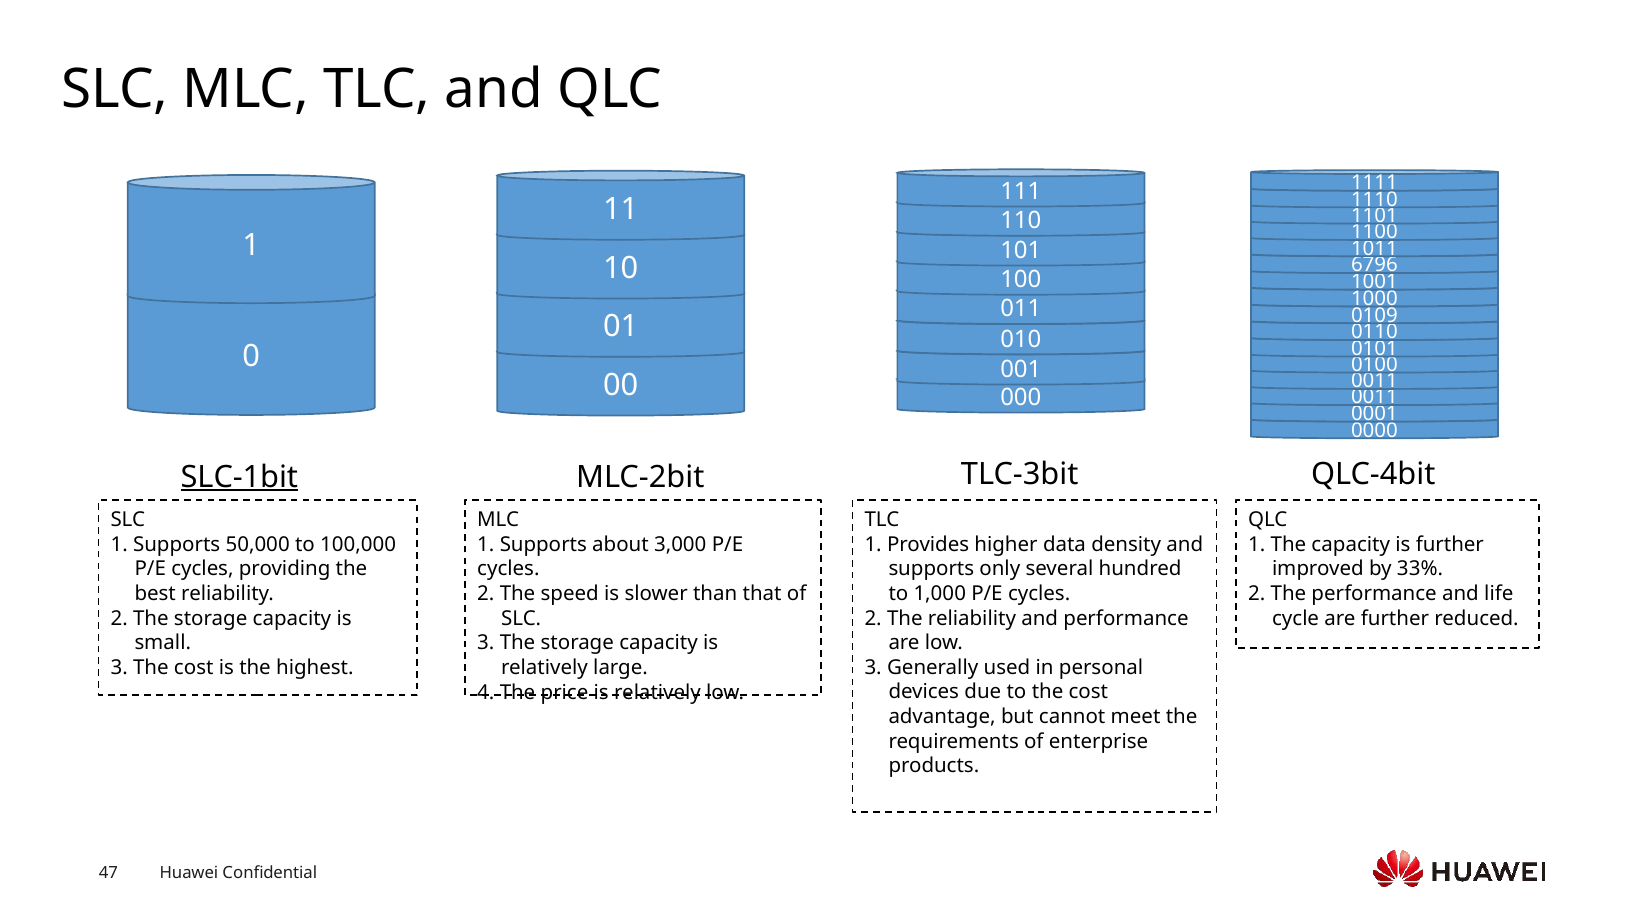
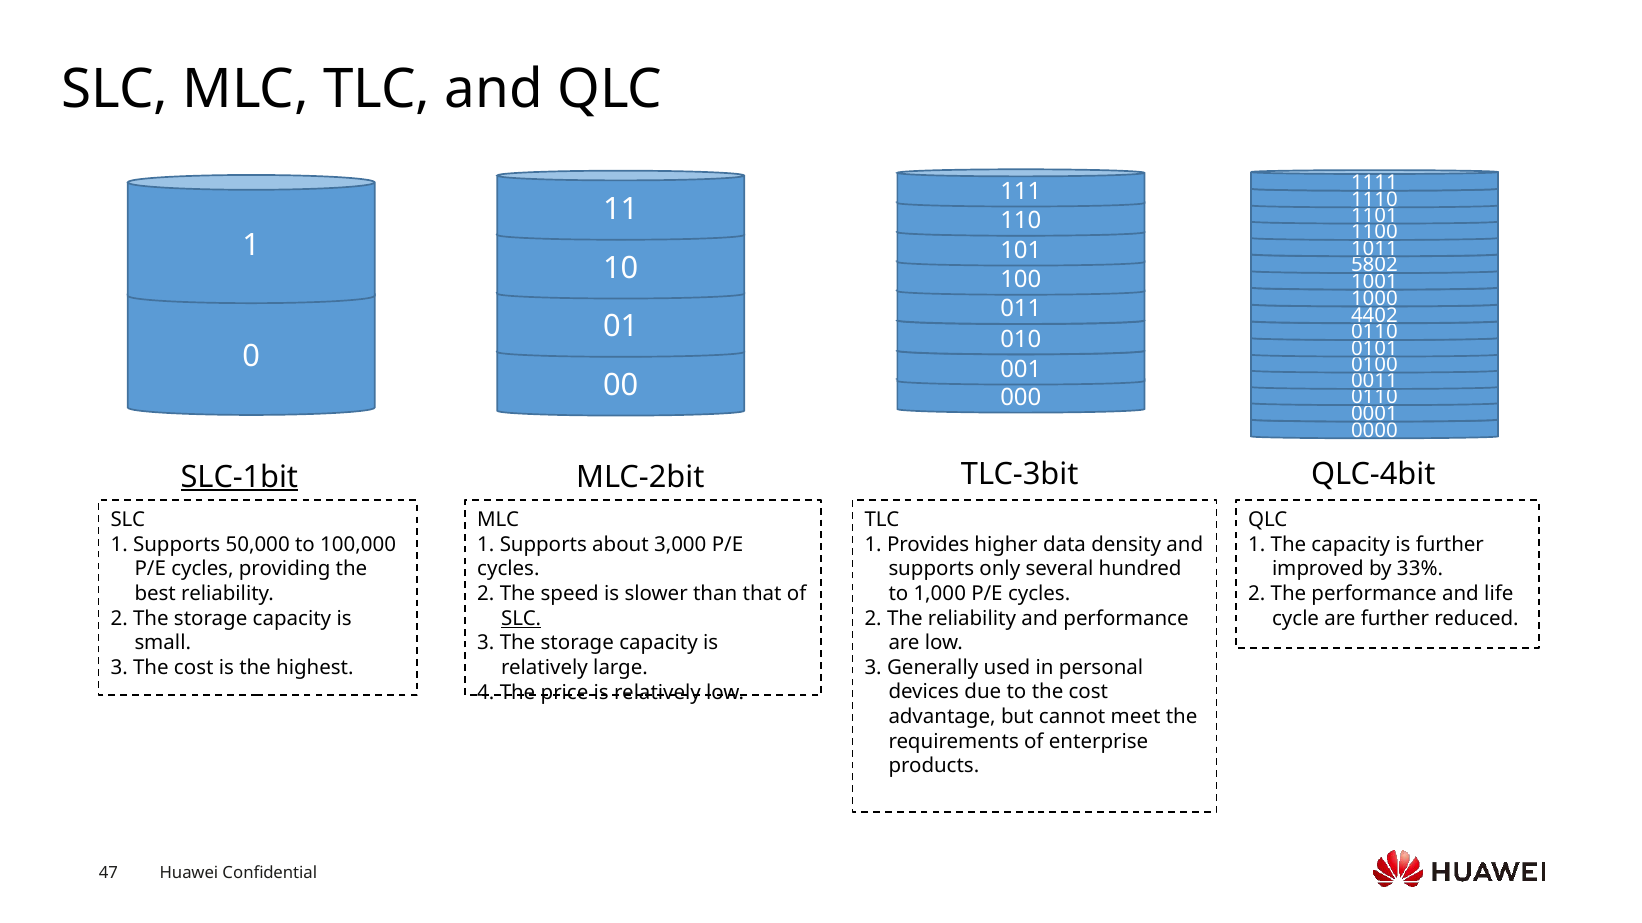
6796: 6796 -> 5802 (1374, 265)
0109: 0109 -> 4402 (1374, 315)
0011: 0011 -> 0110 (1374, 397)
SLC underline: none -> present (521, 619)
